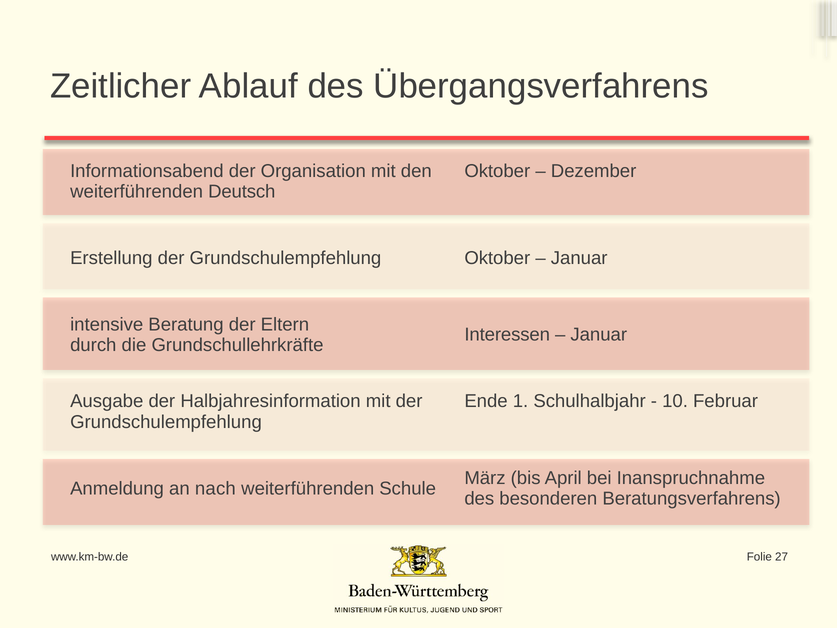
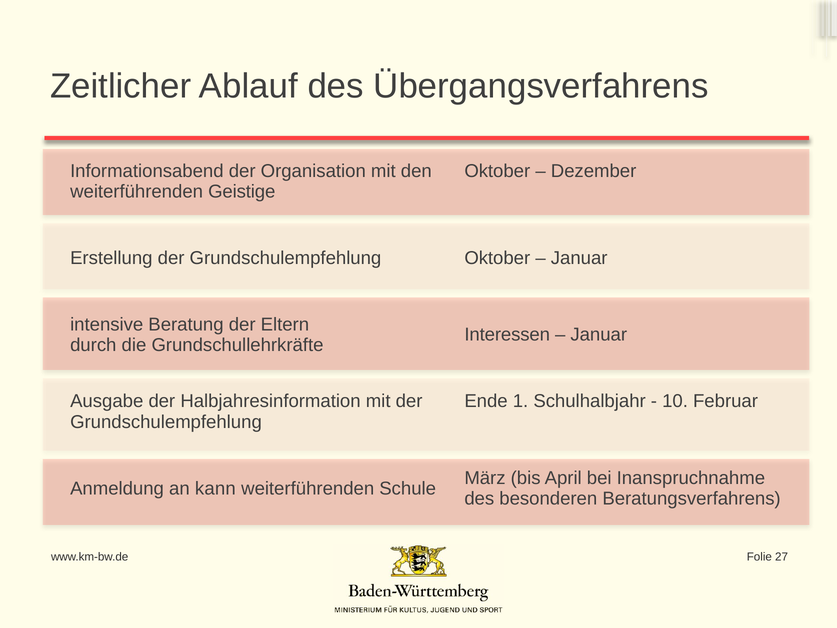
Deutsch: Deutsch -> Geistige (242, 191)
nach: nach -> kann (215, 488)
